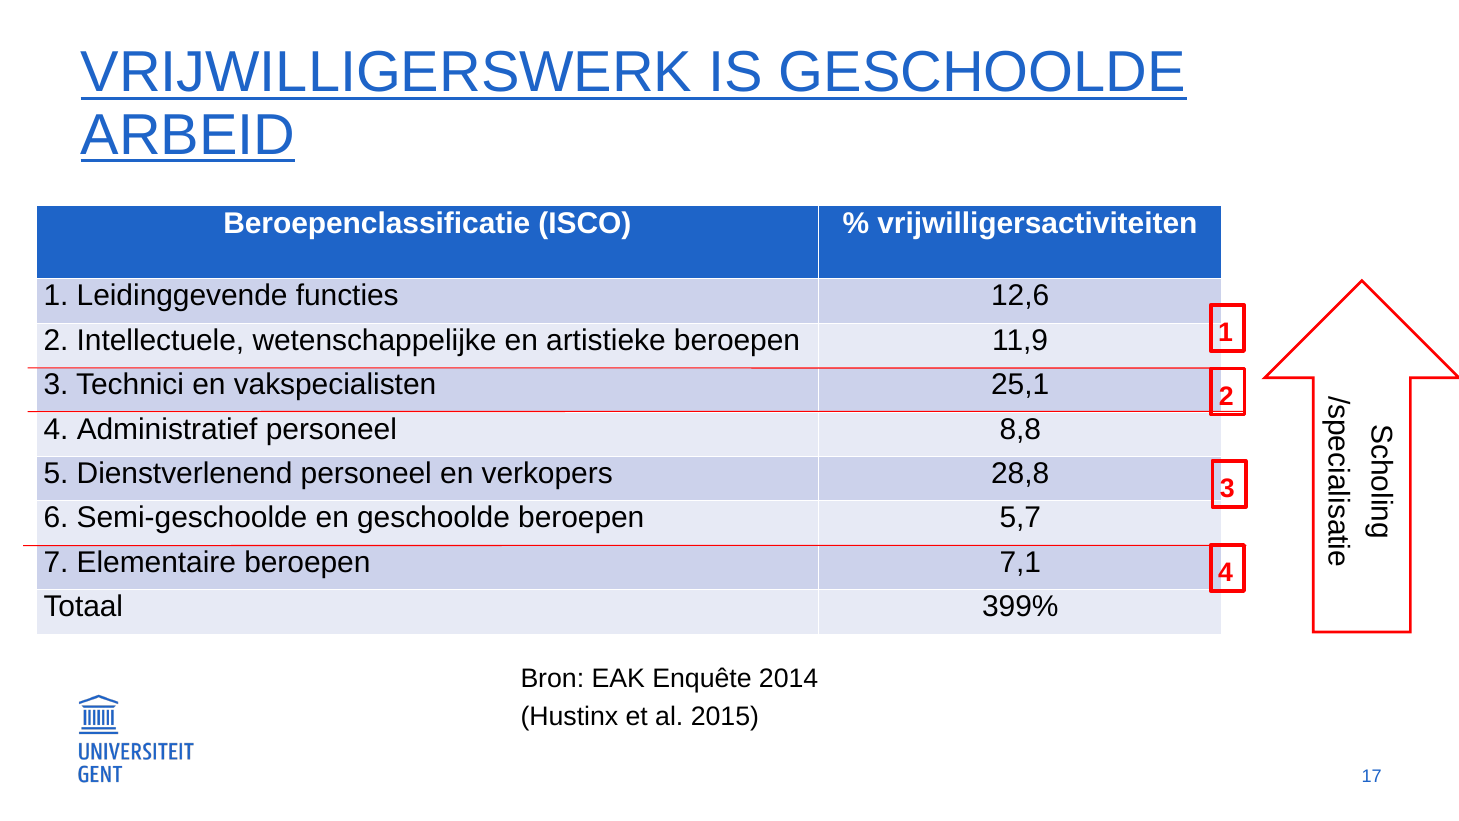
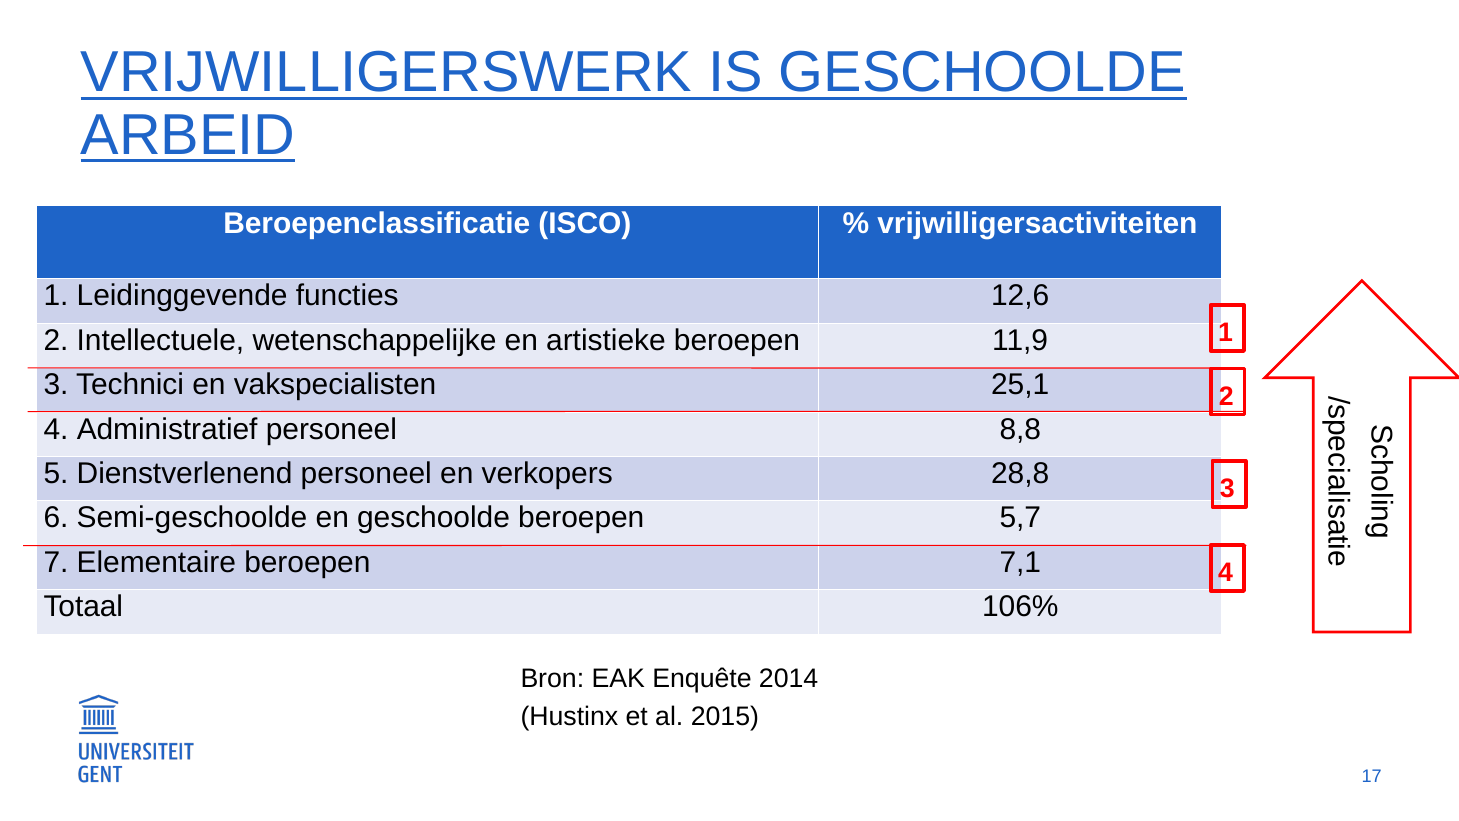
399%: 399% -> 106% (1020, 607)
